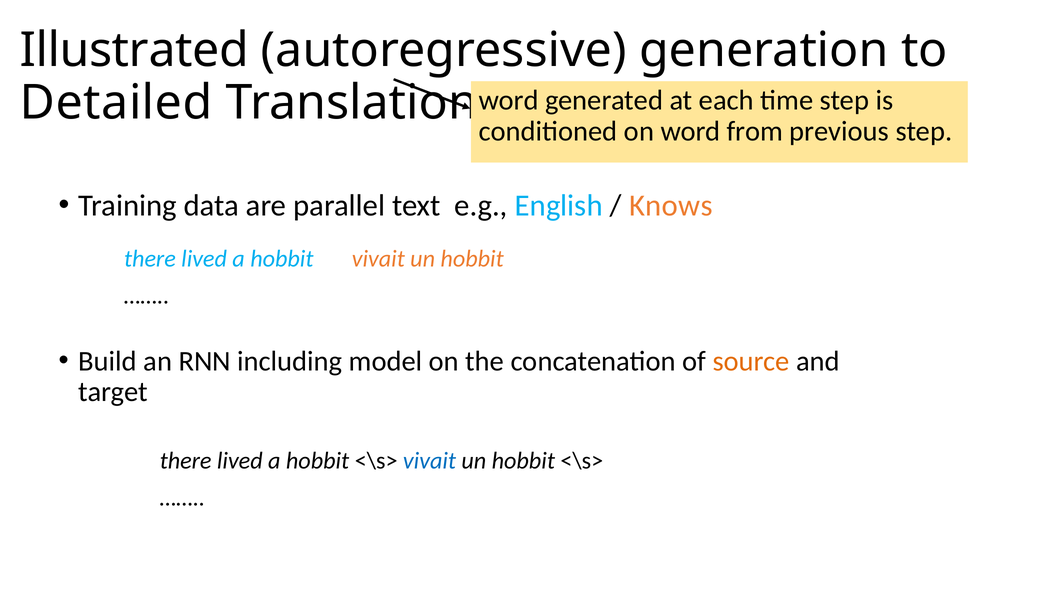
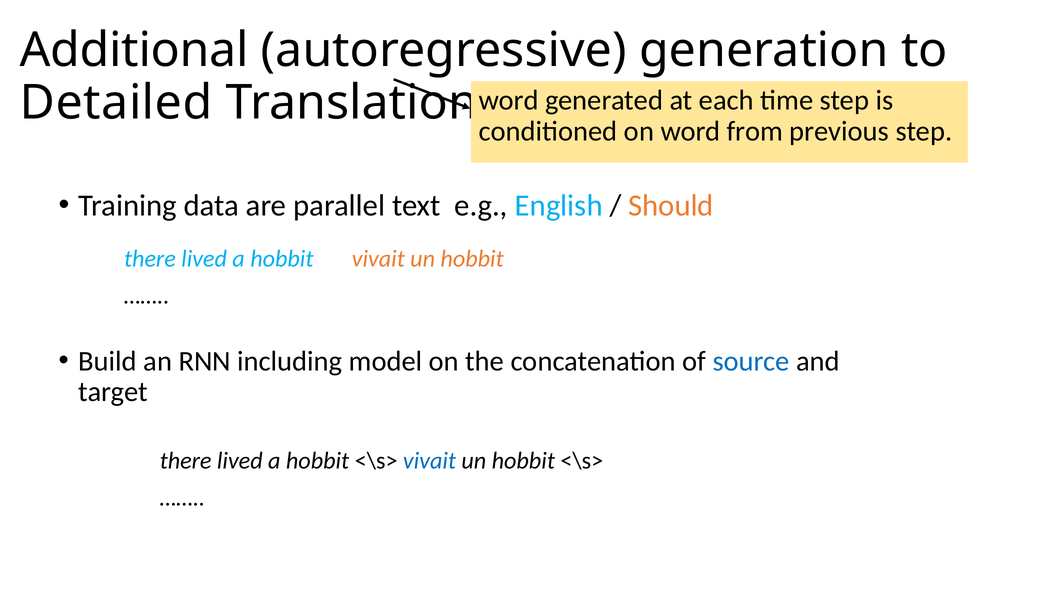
Illustrated: Illustrated -> Additional (134, 50)
Knows: Knows -> Should (671, 206)
source colour: orange -> blue (751, 361)
